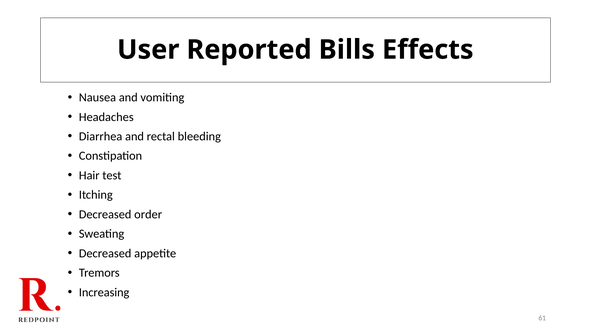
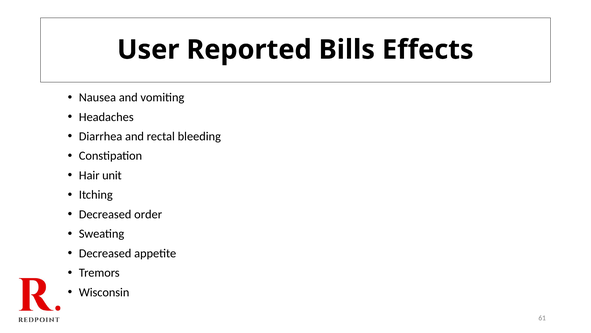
test: test -> unit (112, 175)
Increasing: Increasing -> Wisconsin (104, 292)
